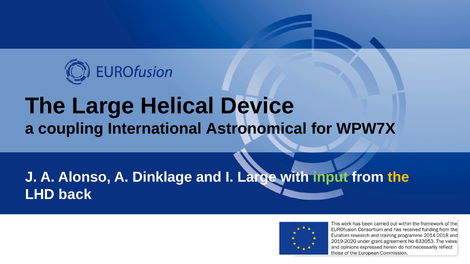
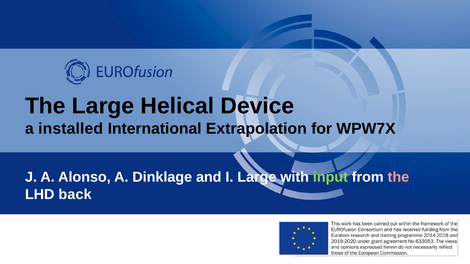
coupling: coupling -> installed (71, 129)
Astronomical: Astronomical -> Extrapolation (256, 129)
the colour: yellow -> pink (398, 177)
